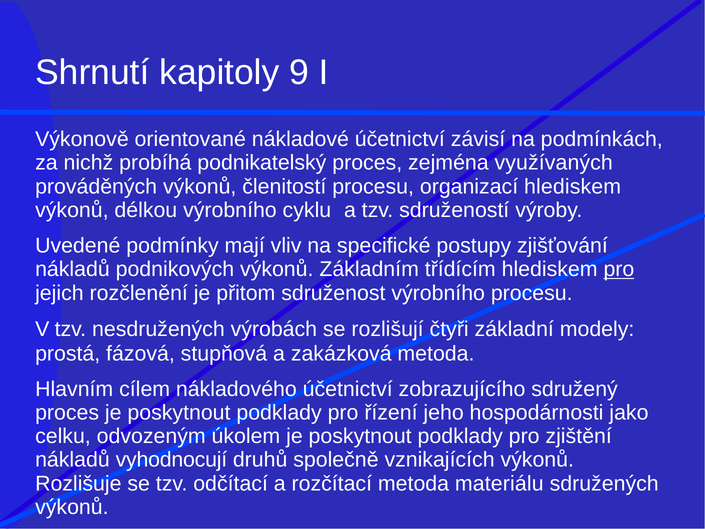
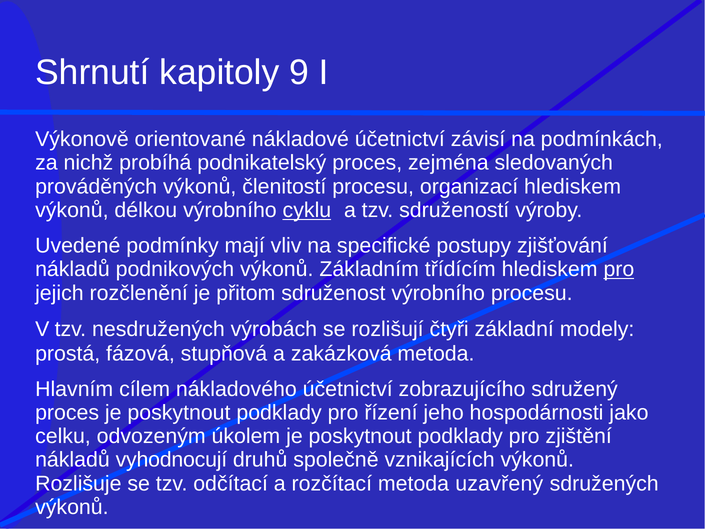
využívaných: využívaných -> sledovaných (554, 163)
cyklu underline: none -> present (307, 210)
materiálu: materiálu -> uzavřený (499, 483)
